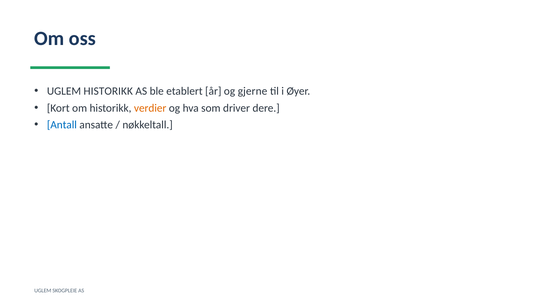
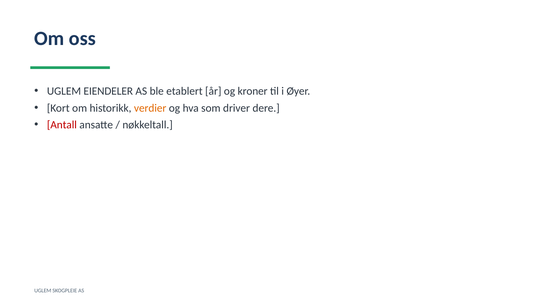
UGLEM HISTORIKK: HISTORIKK -> EIENDELER (108, 91)
gjerne: gjerne -> kroner (253, 91)
Antall colour: blue -> red (62, 125)
